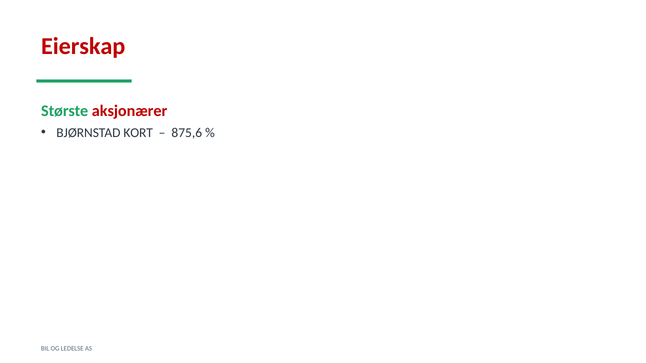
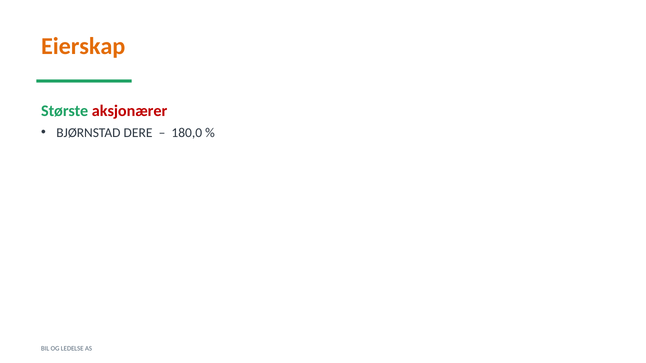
Eierskap colour: red -> orange (83, 46)
KORT: KORT -> DERE (138, 133)
875,6: 875,6 -> 180,0 (187, 133)
